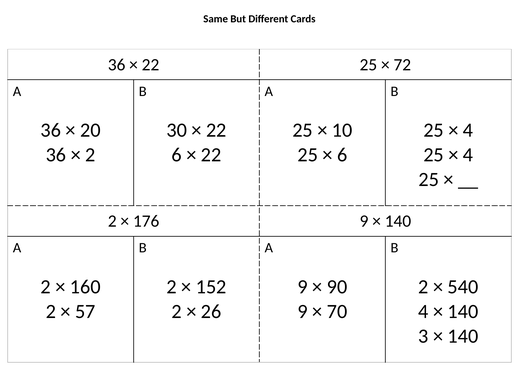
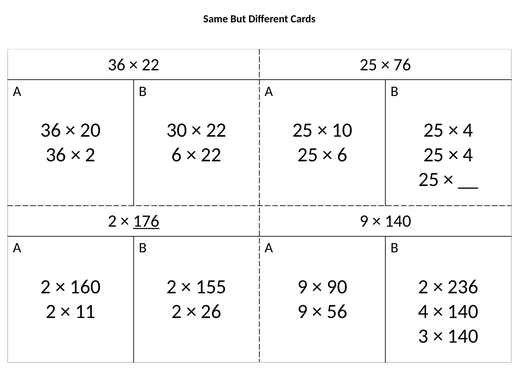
72: 72 -> 76 (402, 65)
176 underline: none -> present (146, 221)
152: 152 -> 155 (211, 287)
540: 540 -> 236 (463, 287)
57: 57 -> 11 (85, 312)
70: 70 -> 56 (337, 312)
